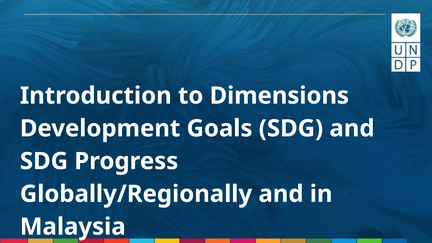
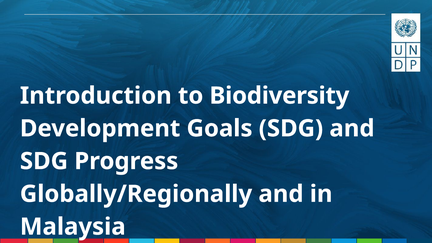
Dimensions: Dimensions -> Biodiversity (279, 96)
